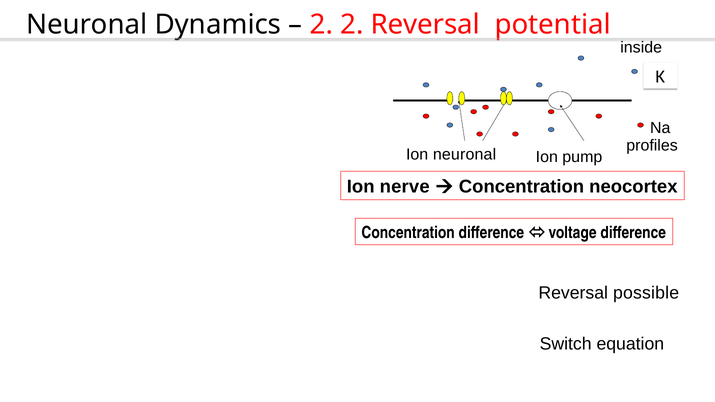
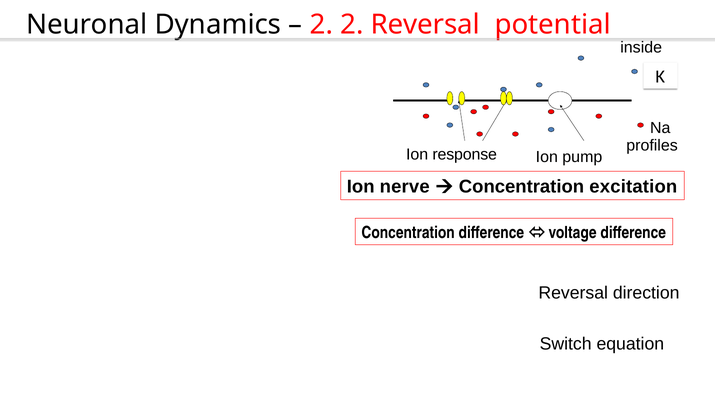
Ion neuronal: neuronal -> response (465, 155)
neocortex: neocortex -> excitation (633, 187)
possible: possible -> direction (646, 293)
